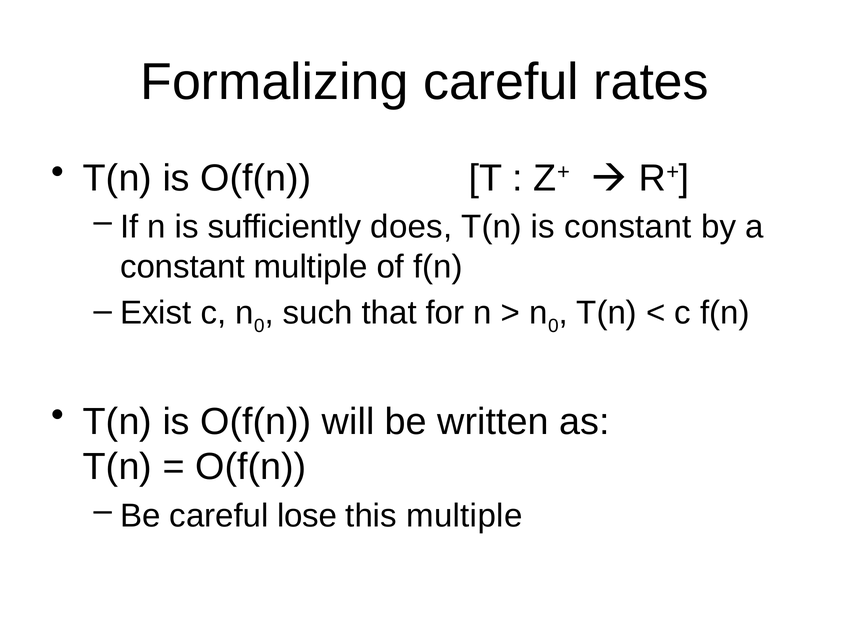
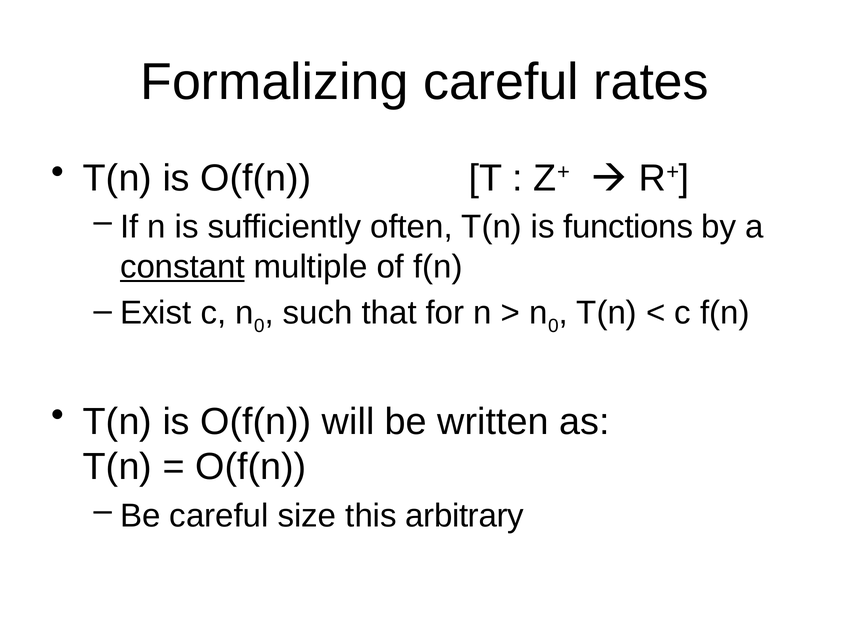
does: does -> often (412, 227)
is constant: constant -> functions (628, 227)
constant underline: none -> present (182, 267)
lose: lose -> size (307, 516)
this multiple: multiple -> arbitrary (465, 516)
